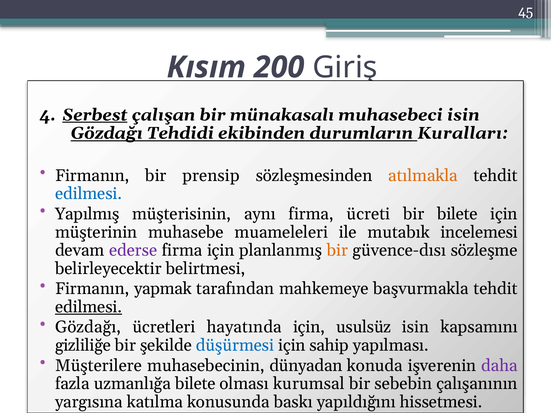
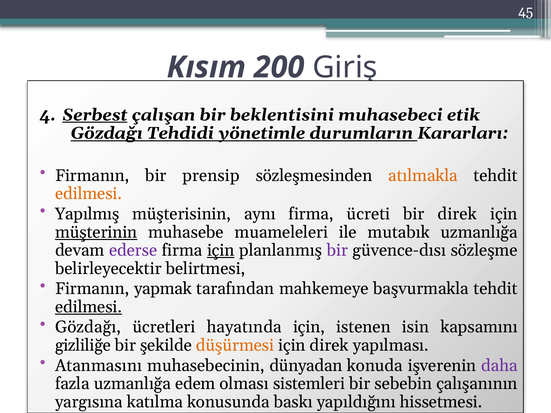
münakasalı: münakasalı -> beklentisini (282, 115)
muhasebeci isin: isin -> etik (463, 115)
ekibinden: ekibinden -> yönetimle (262, 133)
Kuralları: Kuralları -> Kararları (463, 133)
edilmesi colour: blue -> orange (89, 194)
bir bilete: bilete -> direk (457, 214)
müşterinin underline: none -> present (96, 232)
mutabık incelemesi: incelemesi -> uzmanlığa (479, 232)
için underline: none -> present (221, 250)
bir colour: orange -> purple (337, 250)
usulsüz: usulsüz -> istenen (363, 327)
düşürmesi colour: blue -> orange (235, 345)
için sahip: sahip -> direk (329, 345)
Müşterilere: Müşterilere -> Atanmasını (99, 366)
uzmanlığa bilete: bilete -> edem (195, 384)
kurumsal: kurumsal -> sistemleri (309, 384)
